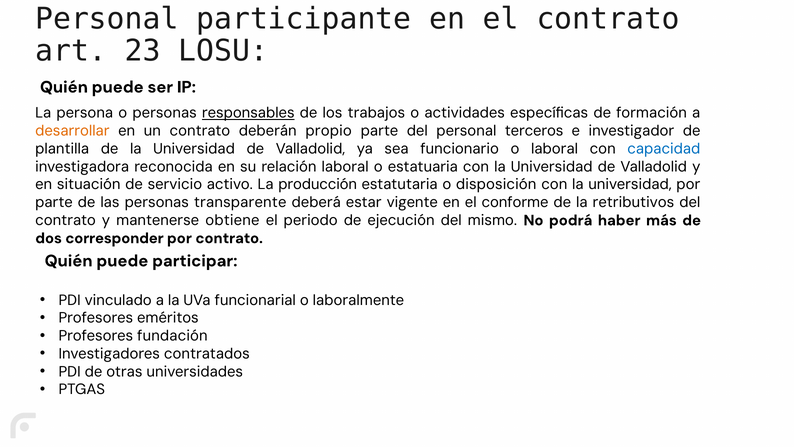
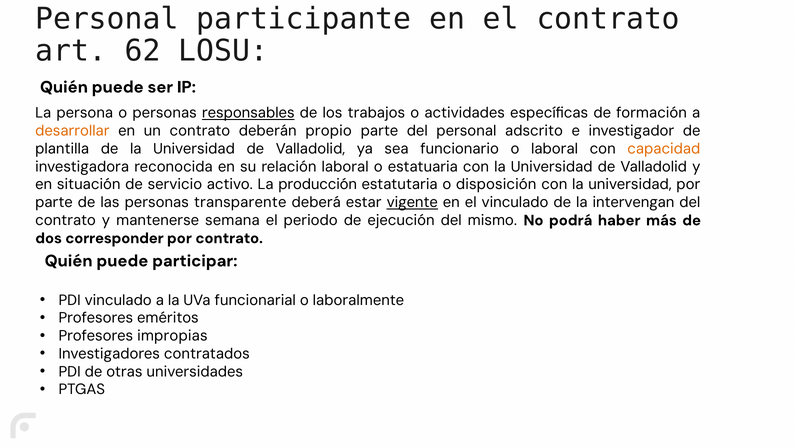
23: 23 -> 62 (143, 51)
terceros: terceros -> adscrito (534, 131)
capacidad colour: blue -> orange (664, 149)
vigente underline: none -> present (412, 202)
el conforme: conforme -> vinculado (515, 202)
retributivos: retributivos -> intervengan (634, 202)
obtiene: obtiene -> semana (232, 220)
fundación: fundación -> impropias (172, 336)
